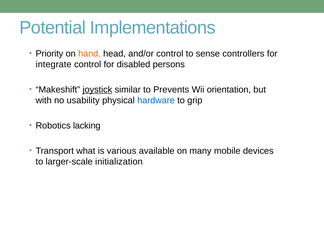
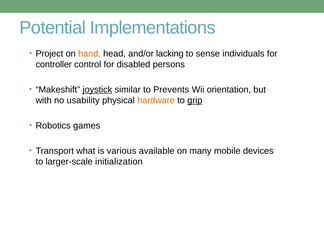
Priority: Priority -> Project (49, 54)
and/or control: control -> lacking (170, 54)
controllers: controllers -> individuals (243, 54)
integrate: integrate -> controller (54, 64)
hardware colour: blue -> orange (156, 100)
grip underline: none -> present (195, 100)
lacking: lacking -> games (87, 126)
